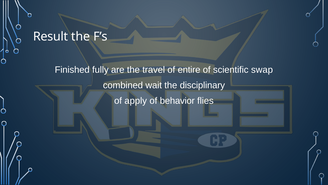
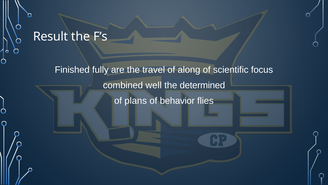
entire: entire -> along (189, 70)
swap: swap -> focus (262, 70)
wait: wait -> well (154, 85)
disciplinary: disciplinary -> determined (202, 85)
apply: apply -> plans (136, 101)
